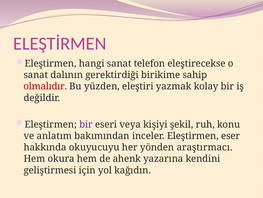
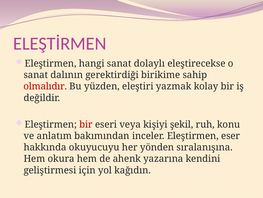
telefon: telefon -> dolaylı (149, 63)
bir colour: purple -> red (86, 124)
araştırmacı: araştırmacı -> sıralanışına (205, 147)
